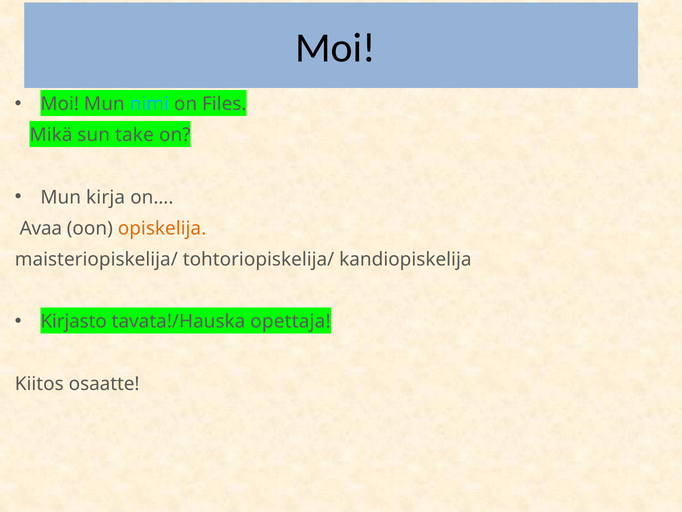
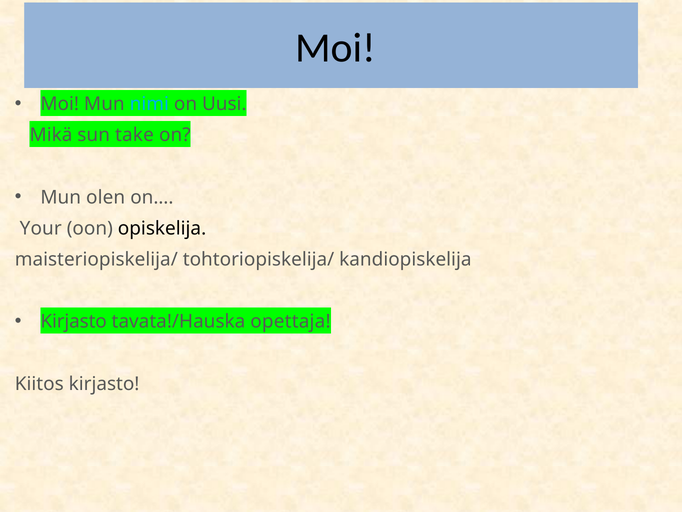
Files: Files -> Uusi (224, 104)
kirja: kirja -> olen (106, 197)
Avaa: Avaa -> Your (41, 228)
opiskelija colour: orange -> black (162, 228)
Kiitos osaatte: osaatte -> kirjasto (104, 384)
